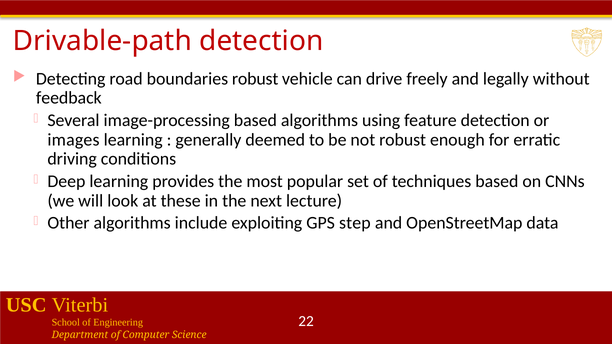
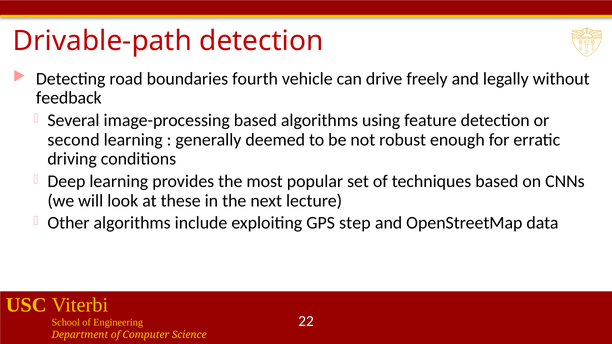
boundaries robust: robust -> fourth (255, 79)
images: images -> second (74, 140)
